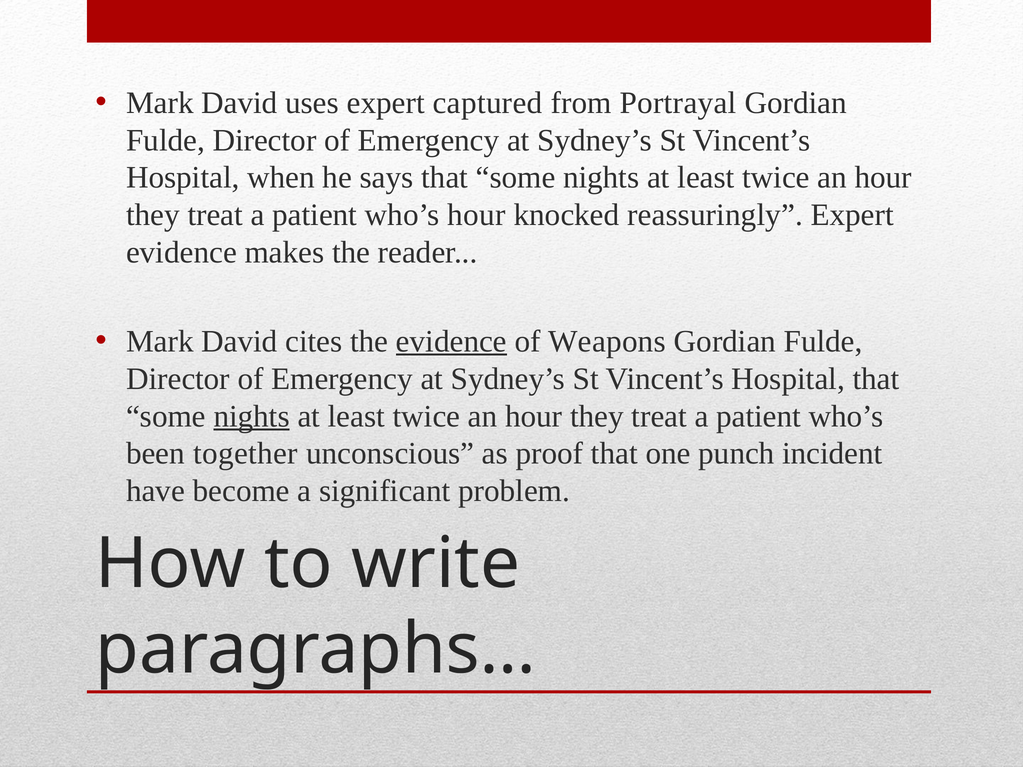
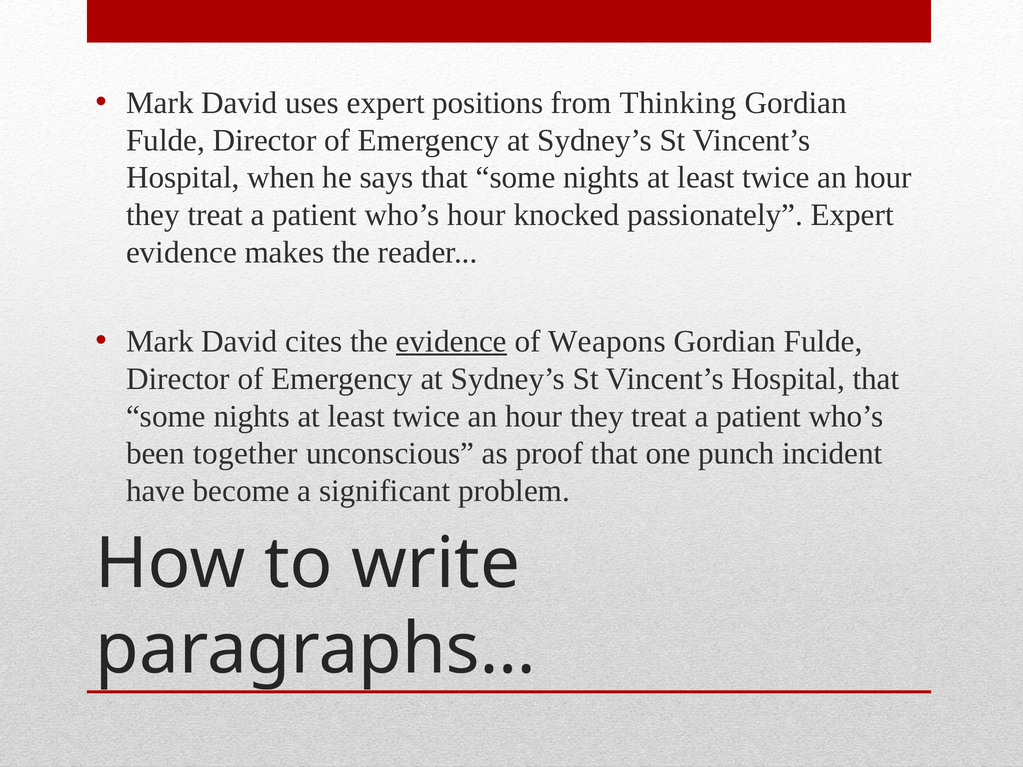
captured: captured -> positions (488, 103)
Portrayal: Portrayal -> Thinking (678, 103)
reassuringly: reassuringly -> passionately (715, 215)
nights underline: present -> none (252, 416)
